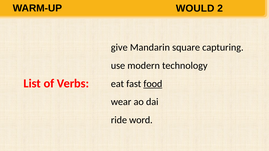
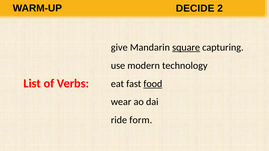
WOULD: WOULD -> DECIDE (195, 8)
square underline: none -> present (186, 48)
word: word -> form (141, 120)
